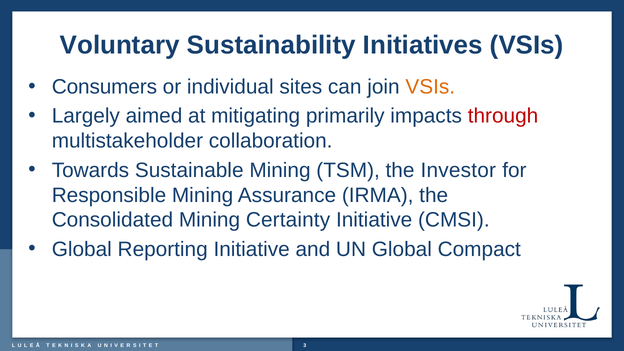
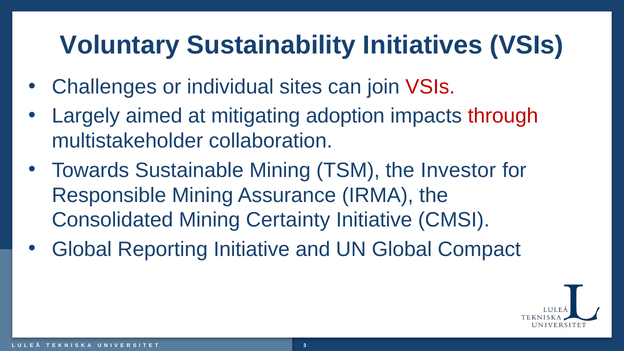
Consumers: Consumers -> Challenges (104, 87)
VSIs colour: orange -> red (430, 87)
primarily: primarily -> adoption (345, 116)
